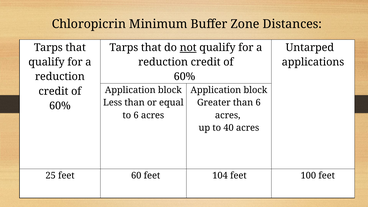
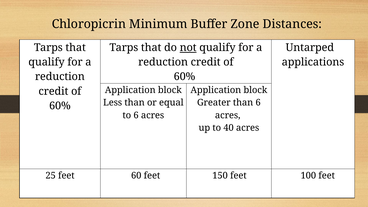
104: 104 -> 150 (220, 176)
